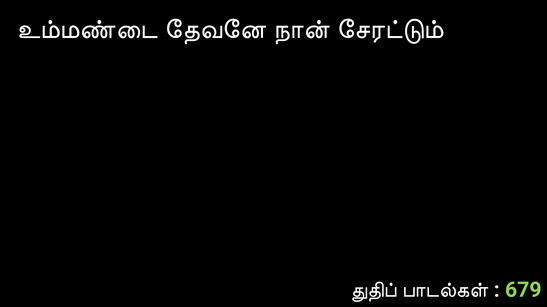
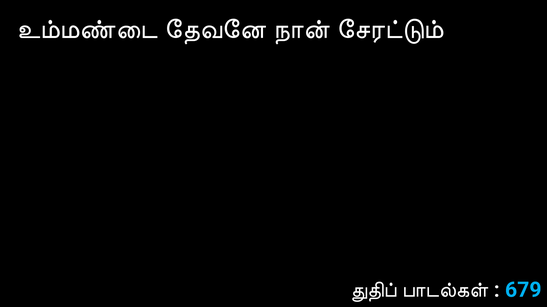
679 colour: light green -> light blue (523, 290)
